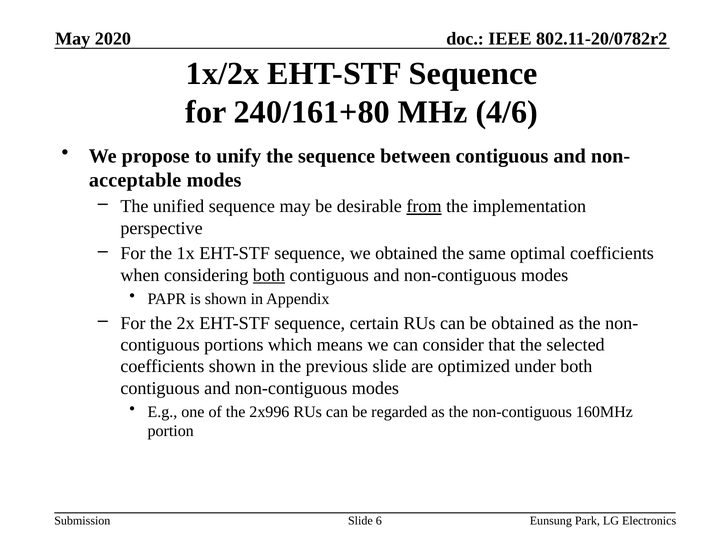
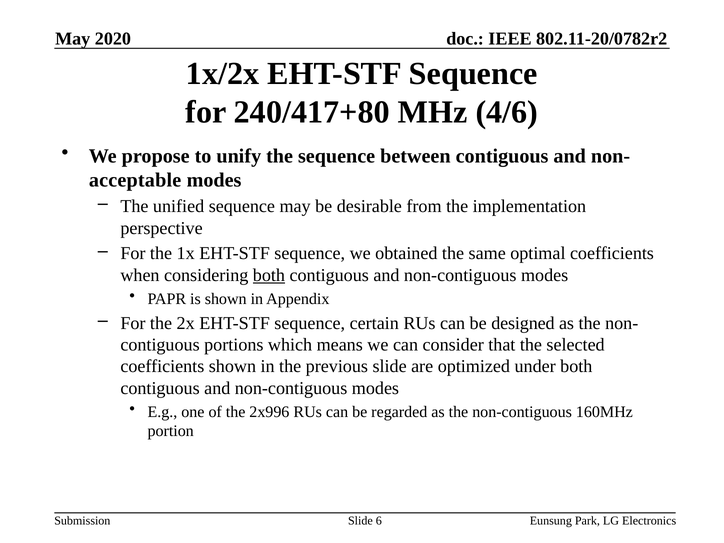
240/161+80: 240/161+80 -> 240/417+80 (312, 112)
from underline: present -> none (424, 206)
be obtained: obtained -> designed (523, 323)
